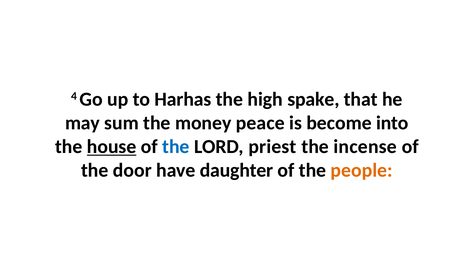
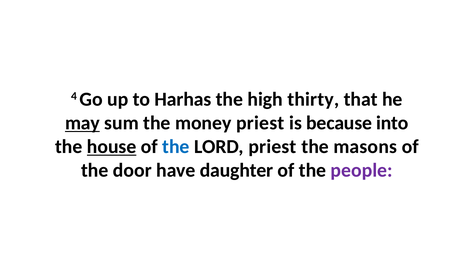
spake: spake -> thirty (313, 99)
may underline: none -> present (82, 123)
money peace: peace -> priest (260, 123)
become: become -> because (339, 123)
incense: incense -> masons (365, 147)
people colour: orange -> purple (362, 170)
